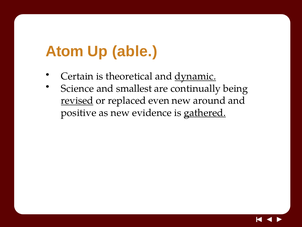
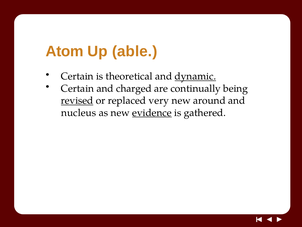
Science: Science -> Certain (77, 88)
smallest: smallest -> charged (134, 88)
even: even -> very (159, 100)
positive: positive -> nucleus (79, 112)
evidence underline: none -> present (152, 112)
gathered underline: present -> none (205, 112)
